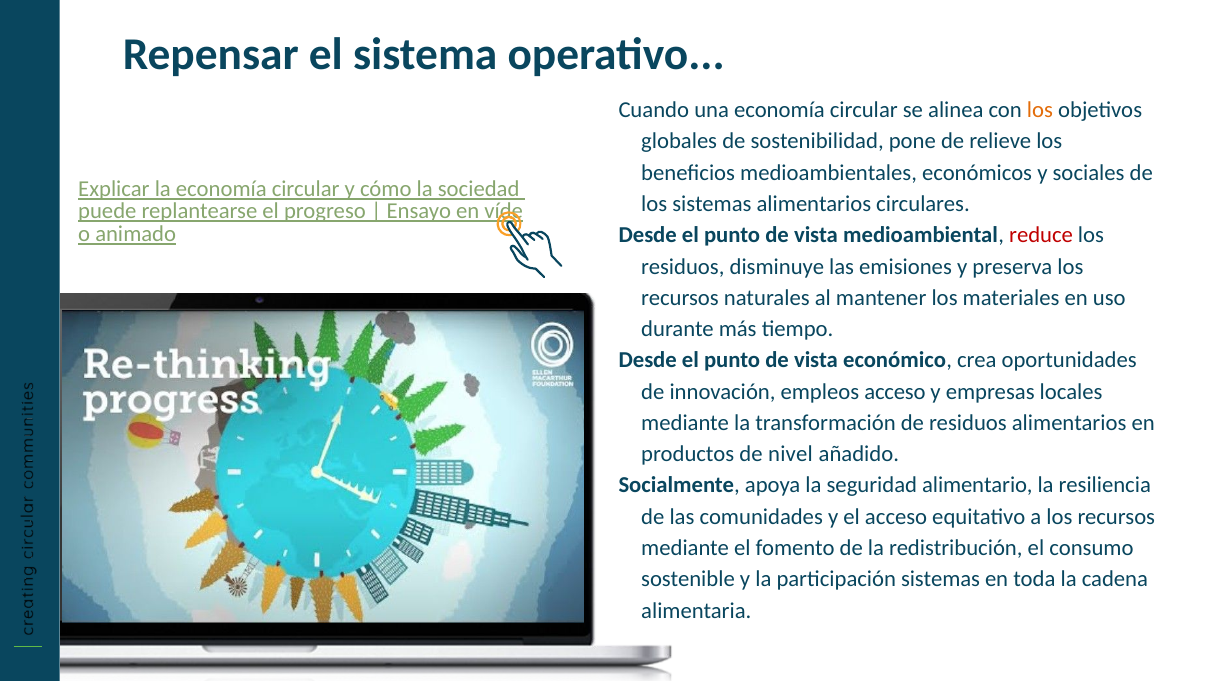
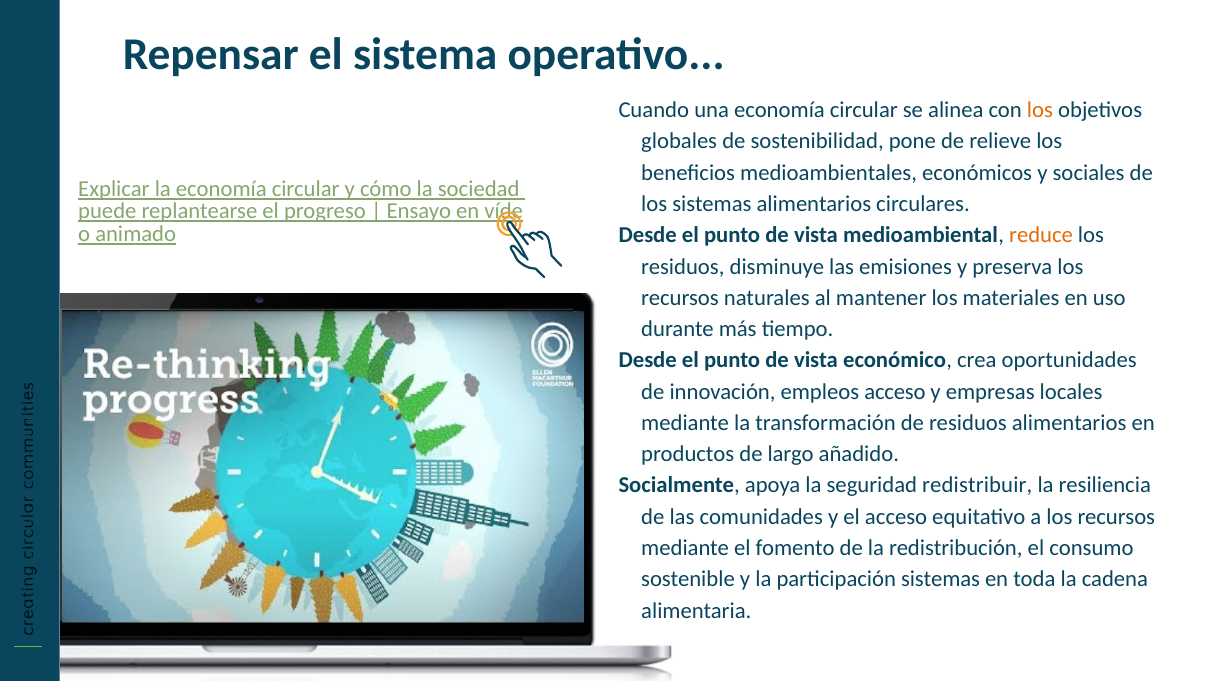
reduce colour: red -> orange (1041, 235)
nivel: nivel -> largo (791, 454)
alimentario: alimentario -> redistribuir (977, 486)
